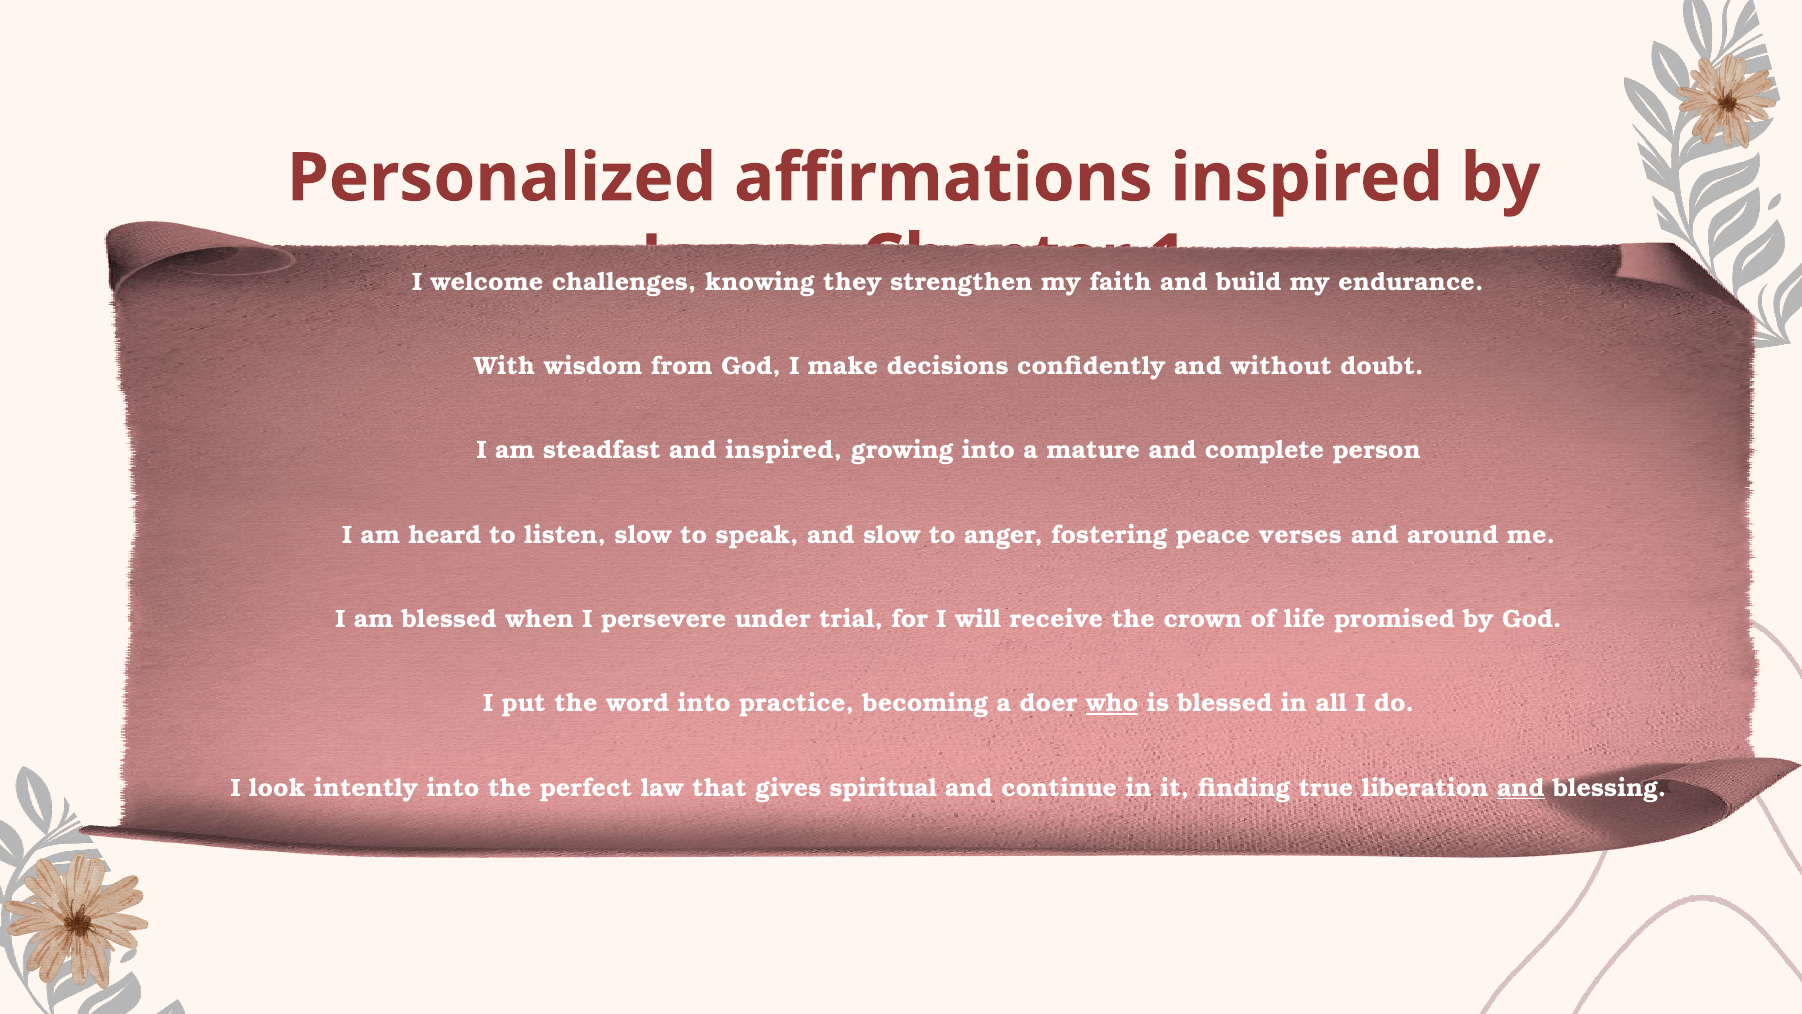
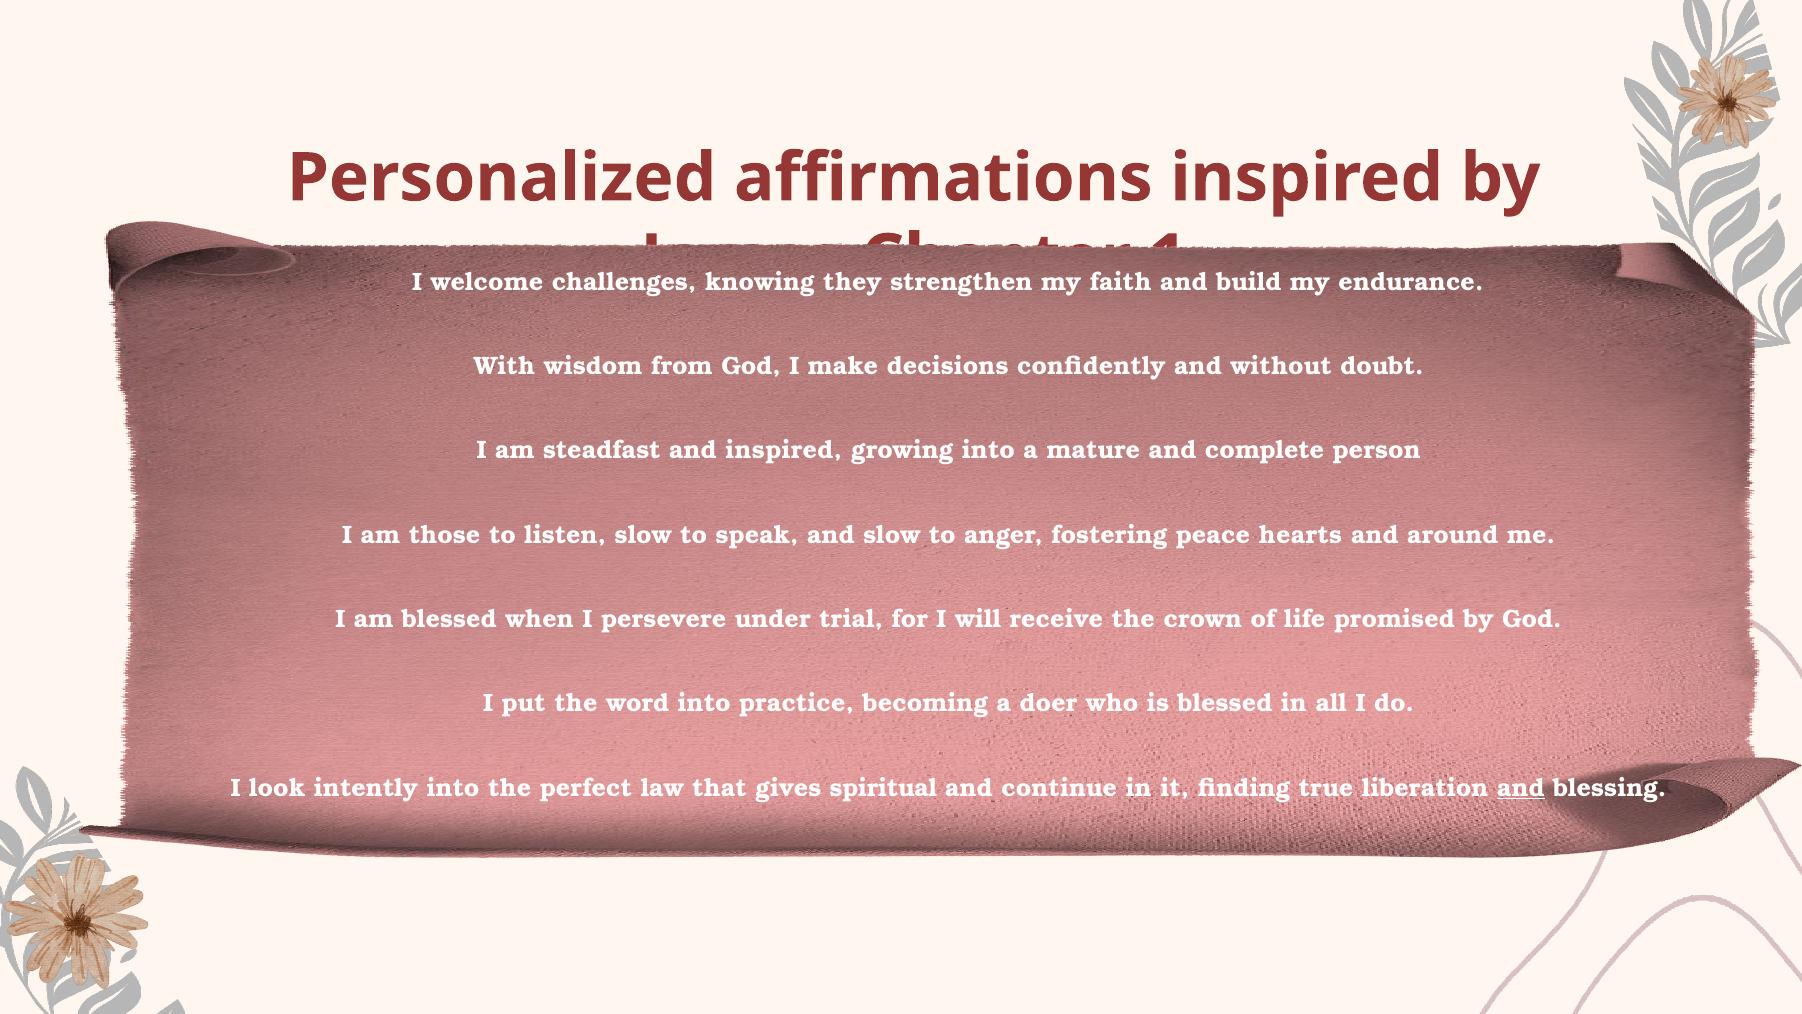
heard: heard -> those (445, 535)
verses: verses -> hearts (1300, 535)
who underline: present -> none (1112, 703)
